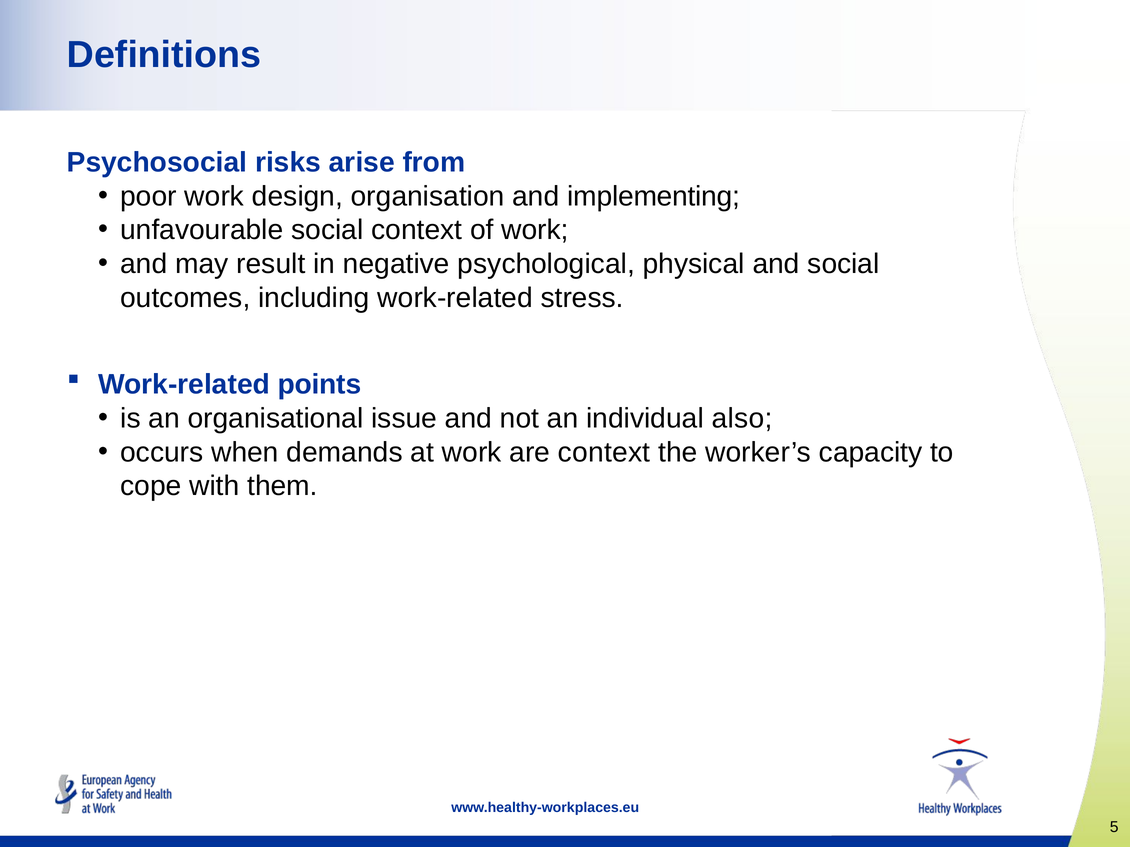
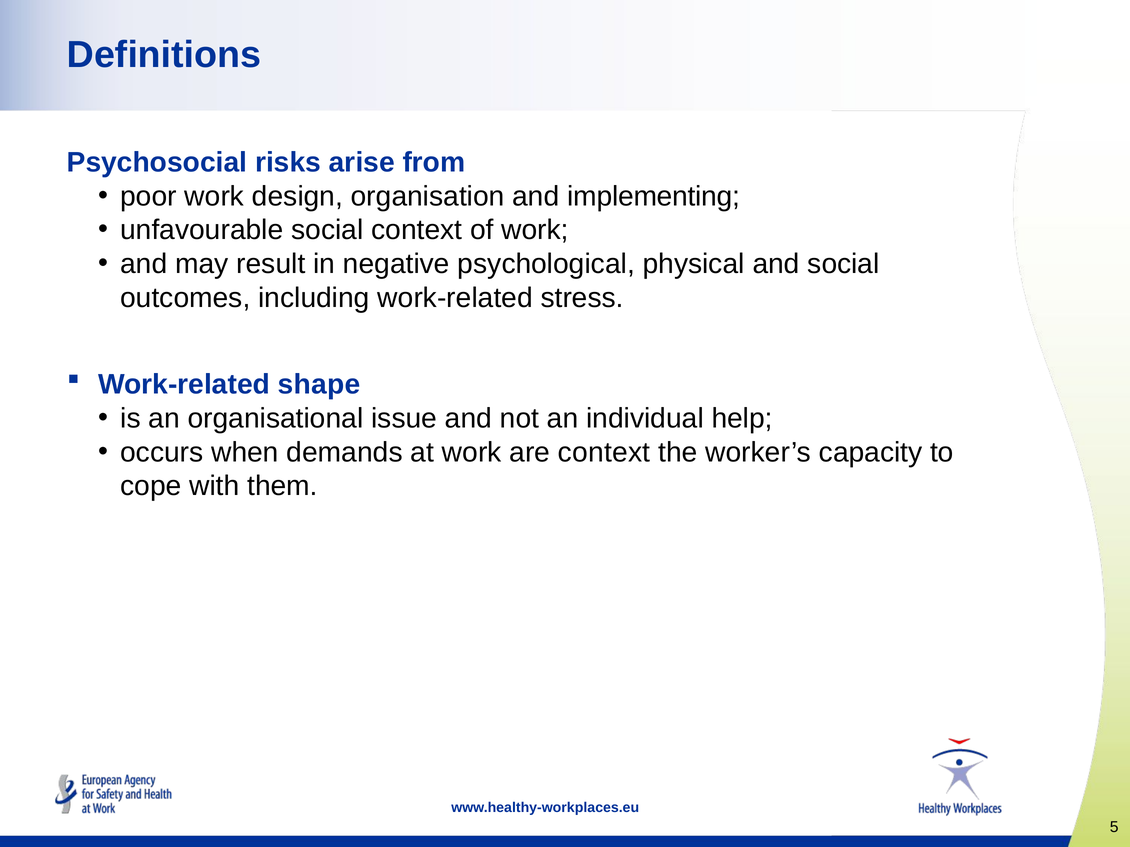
points: points -> shape (319, 385)
also: also -> help (742, 419)
